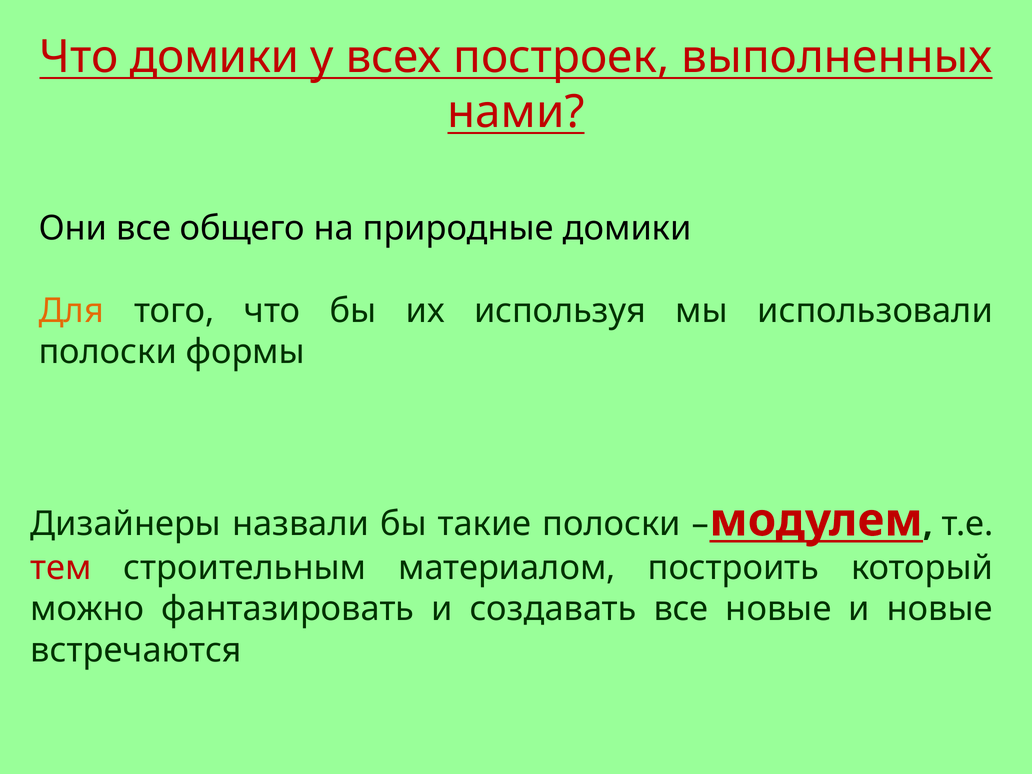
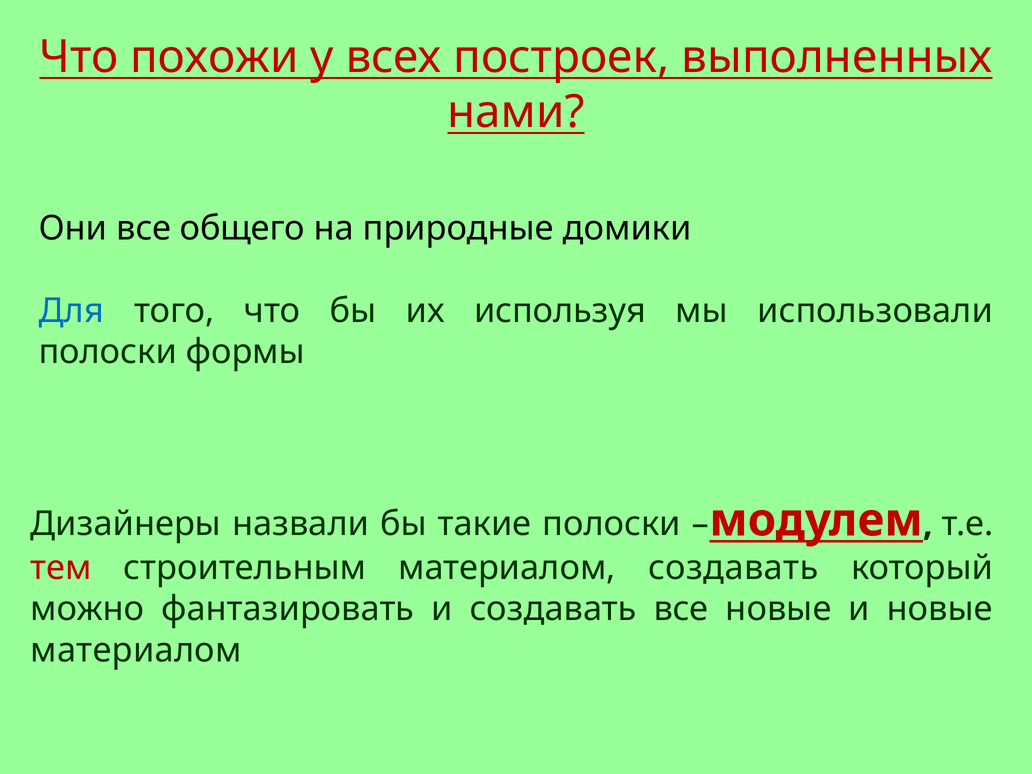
Что домики: домики -> похожи (214, 57)
Для colour: orange -> blue (71, 311)
материалом построить: построить -> создавать (733, 568)
встречаются: встречаются -> материалом (136, 650)
